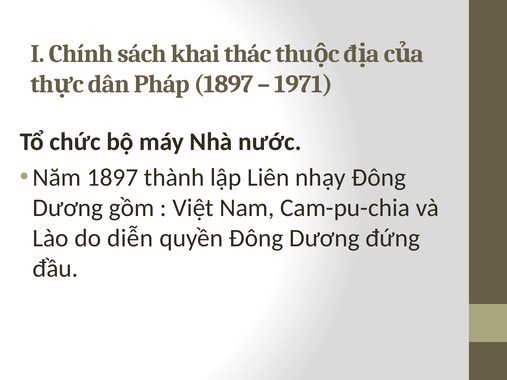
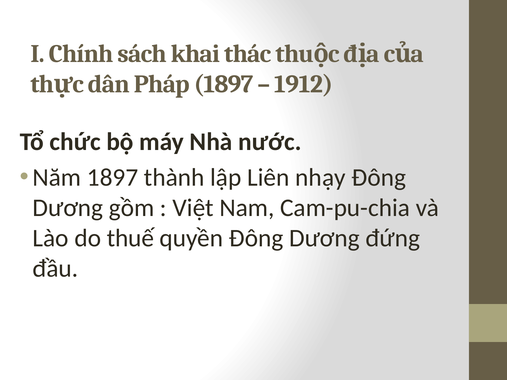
1971: 1971 -> 1912 (304, 84)
diễn: diễn -> thuế (130, 238)
